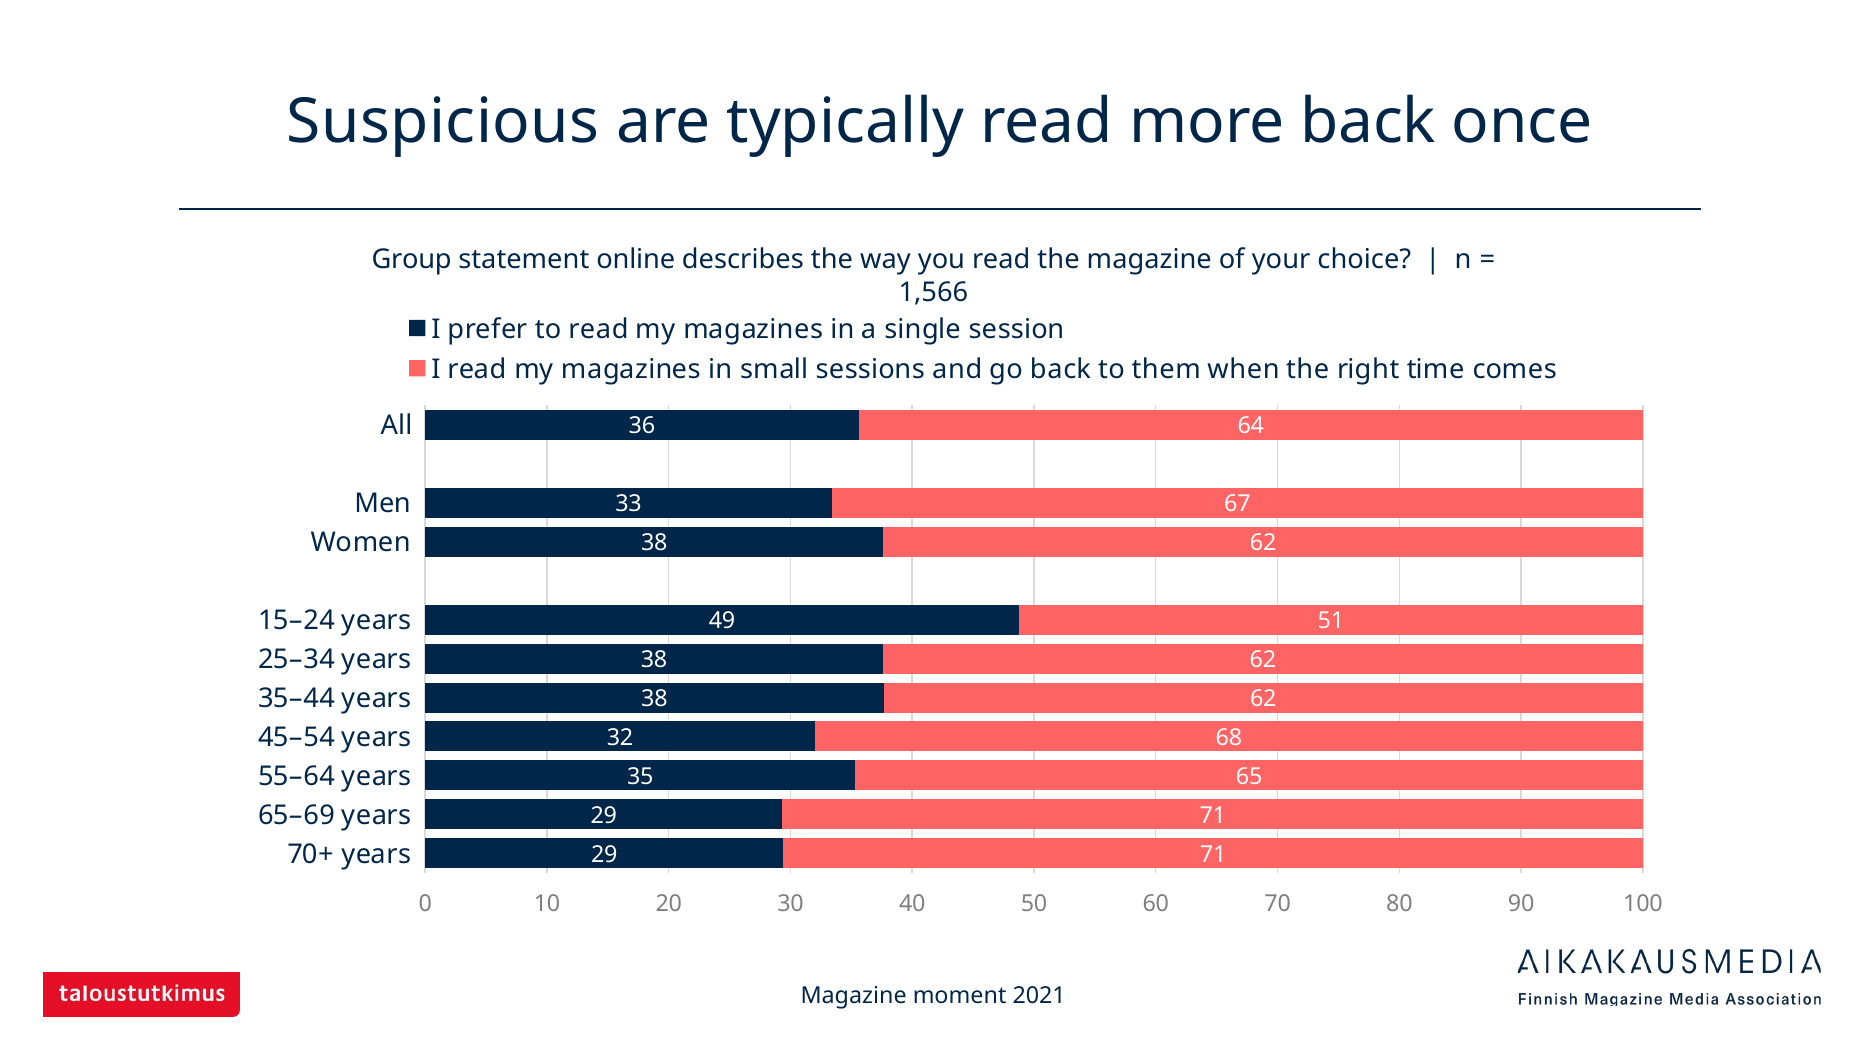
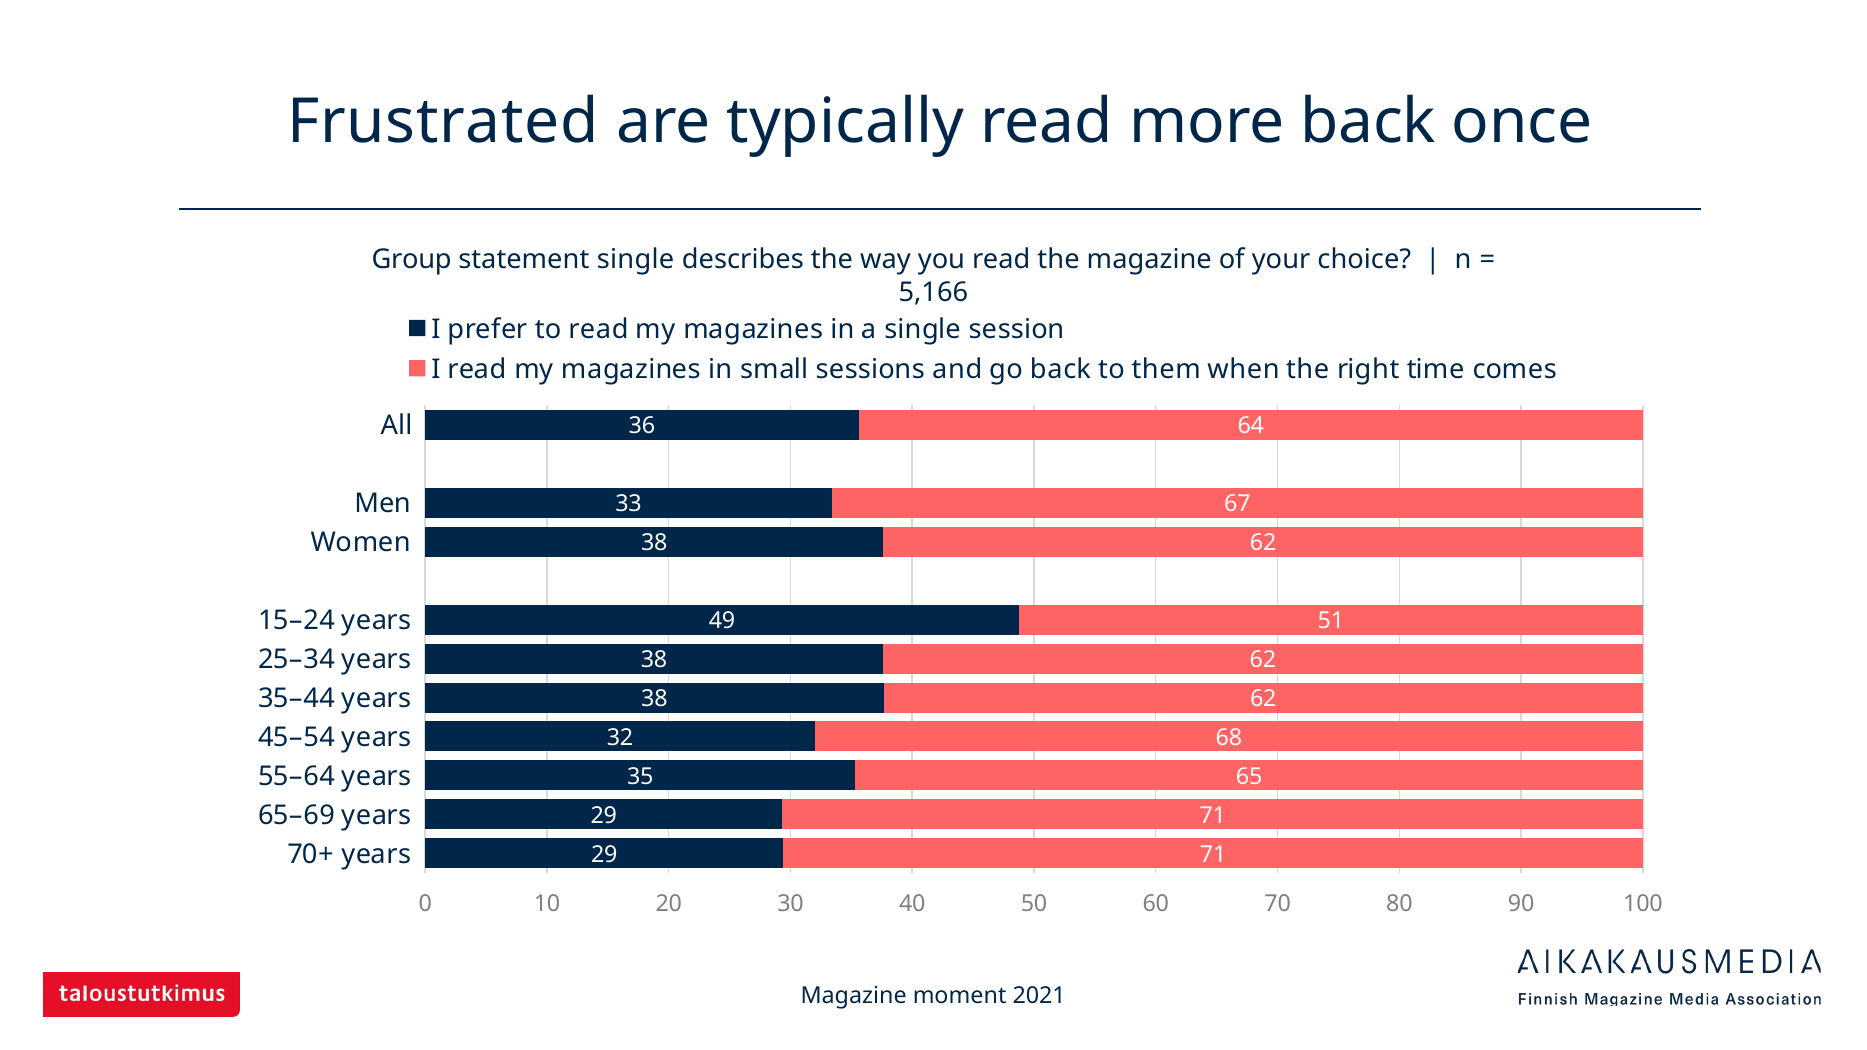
Suspicious: Suspicious -> Frustrated (443, 122)
statement online: online -> single (636, 260)
1,566: 1,566 -> 5,166 (933, 292)
